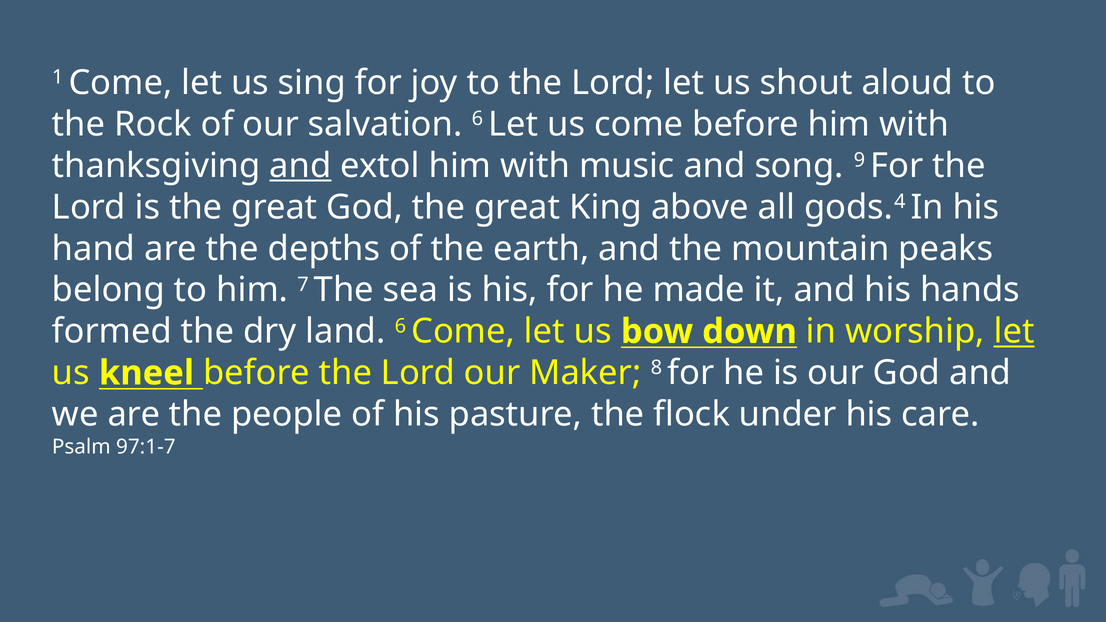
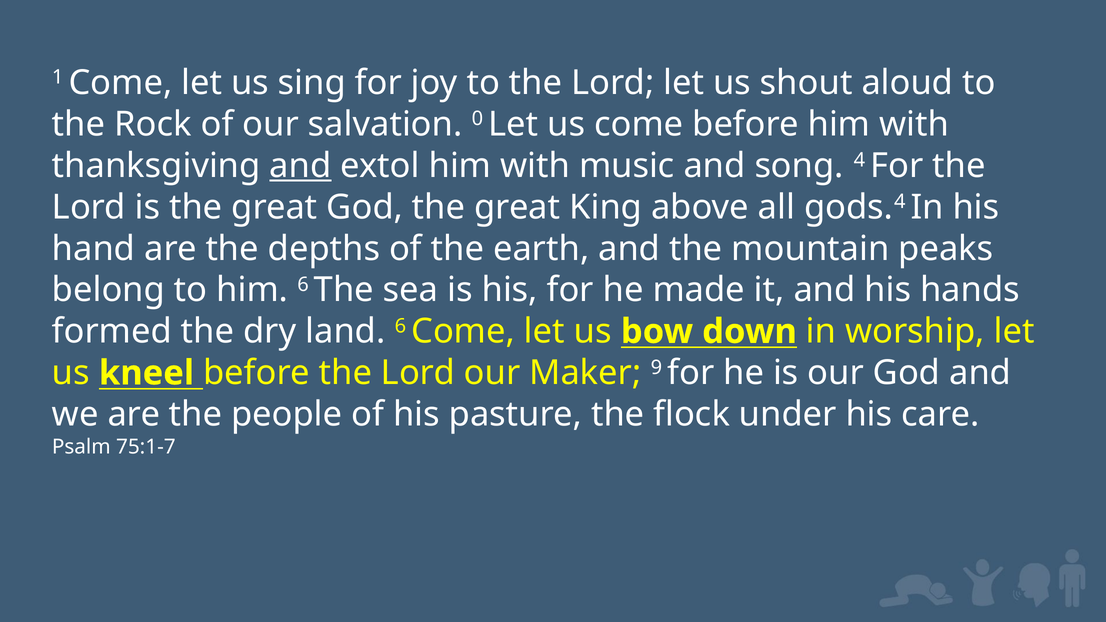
salvation 6: 6 -> 0 (477, 119)
9: 9 -> 4 (859, 160)
him 7: 7 -> 6 (303, 285)
let underline: present -> none (1014, 332)
8: 8 -> 9 (656, 368)
97:1-7: 97:1-7 -> 75:1-7 (146, 447)
